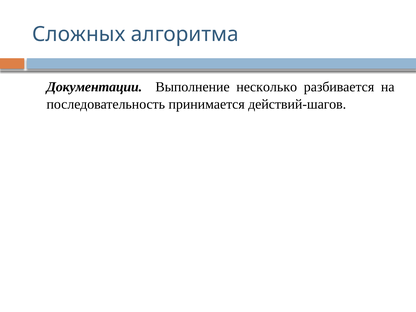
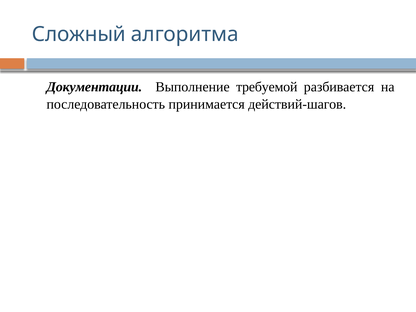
Сложных: Сложных -> Сложный (79, 34)
несколько: несколько -> требуемой (267, 87)
